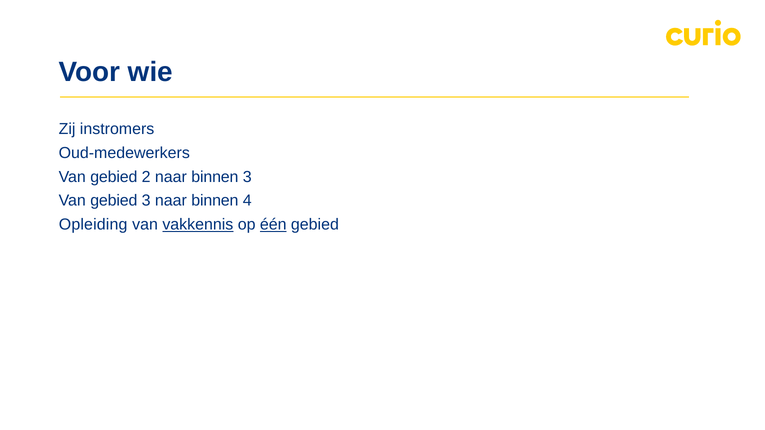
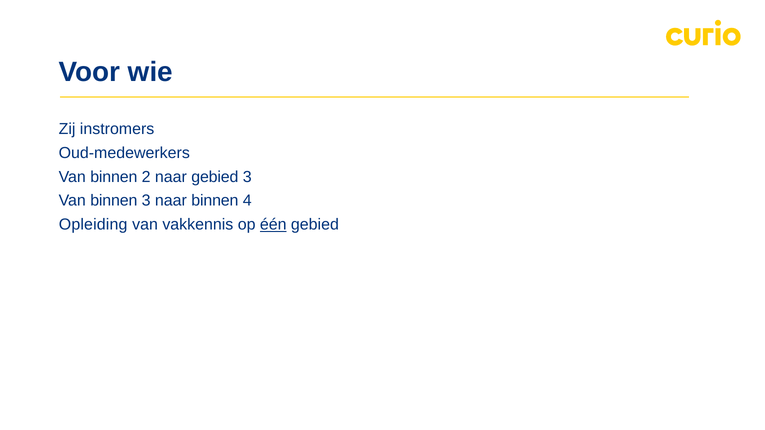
gebied: gebied -> binnen (114, 177)
2 naar binnen: binnen -> gebied (215, 177)
gebied: gebied -> binnen (114, 201)
vakkennis underline: present -> none (198, 225)
